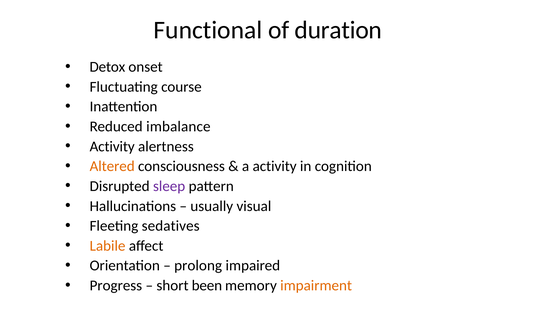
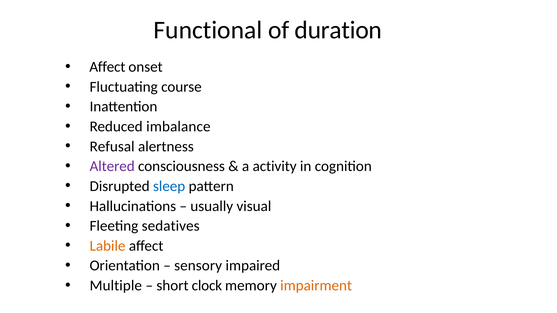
Detox: Detox -> Affect (107, 67)
Activity: Activity -> Refusal (112, 147)
Altered colour: orange -> purple (112, 166)
sleep colour: purple -> blue (169, 186)
prolong: prolong -> sensory (198, 266)
Progress: Progress -> Multiple (116, 286)
been: been -> clock (207, 286)
